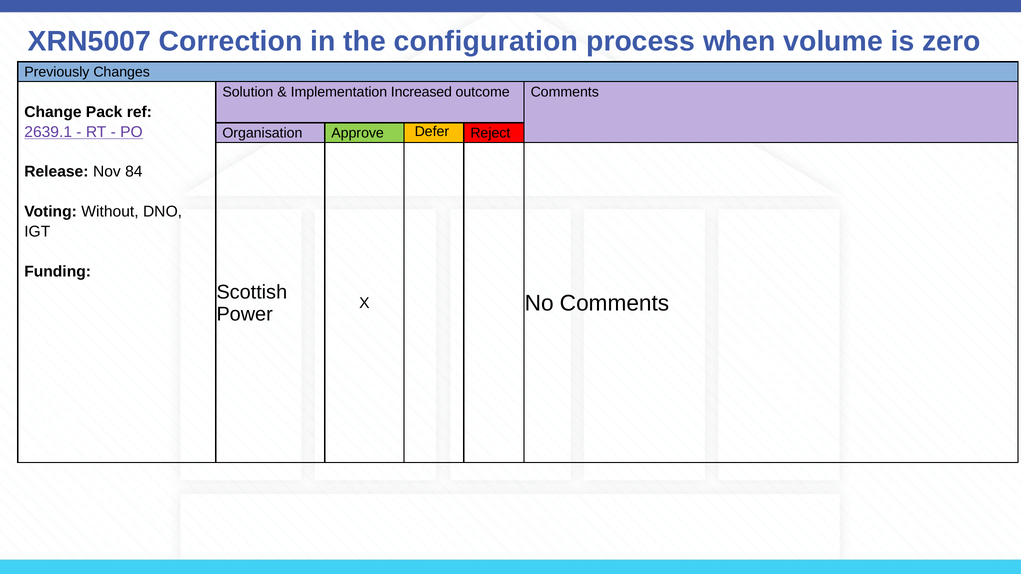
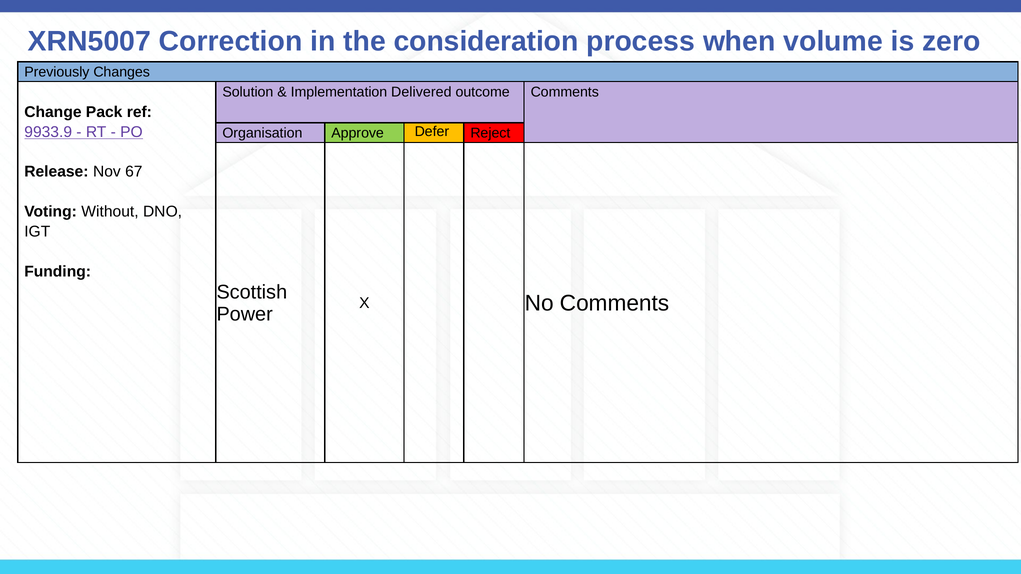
configuration: configuration -> consideration (486, 41)
Increased: Increased -> Delivered (421, 92)
2639.1: 2639.1 -> 9933.9 (48, 132)
84: 84 -> 67 (134, 172)
